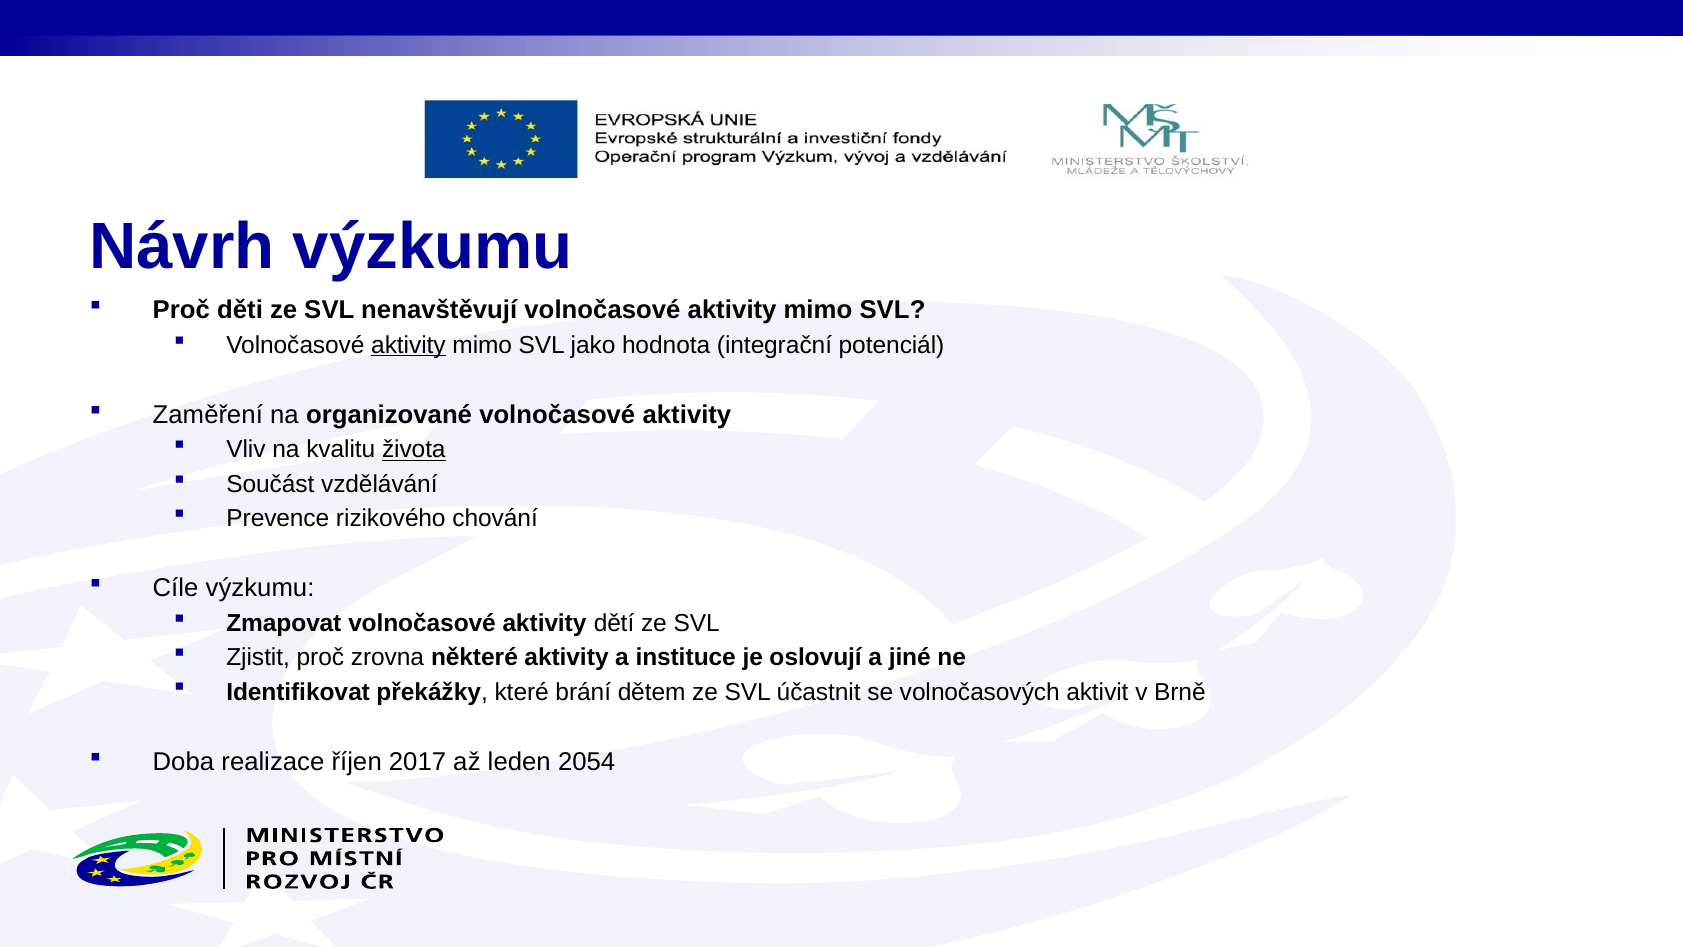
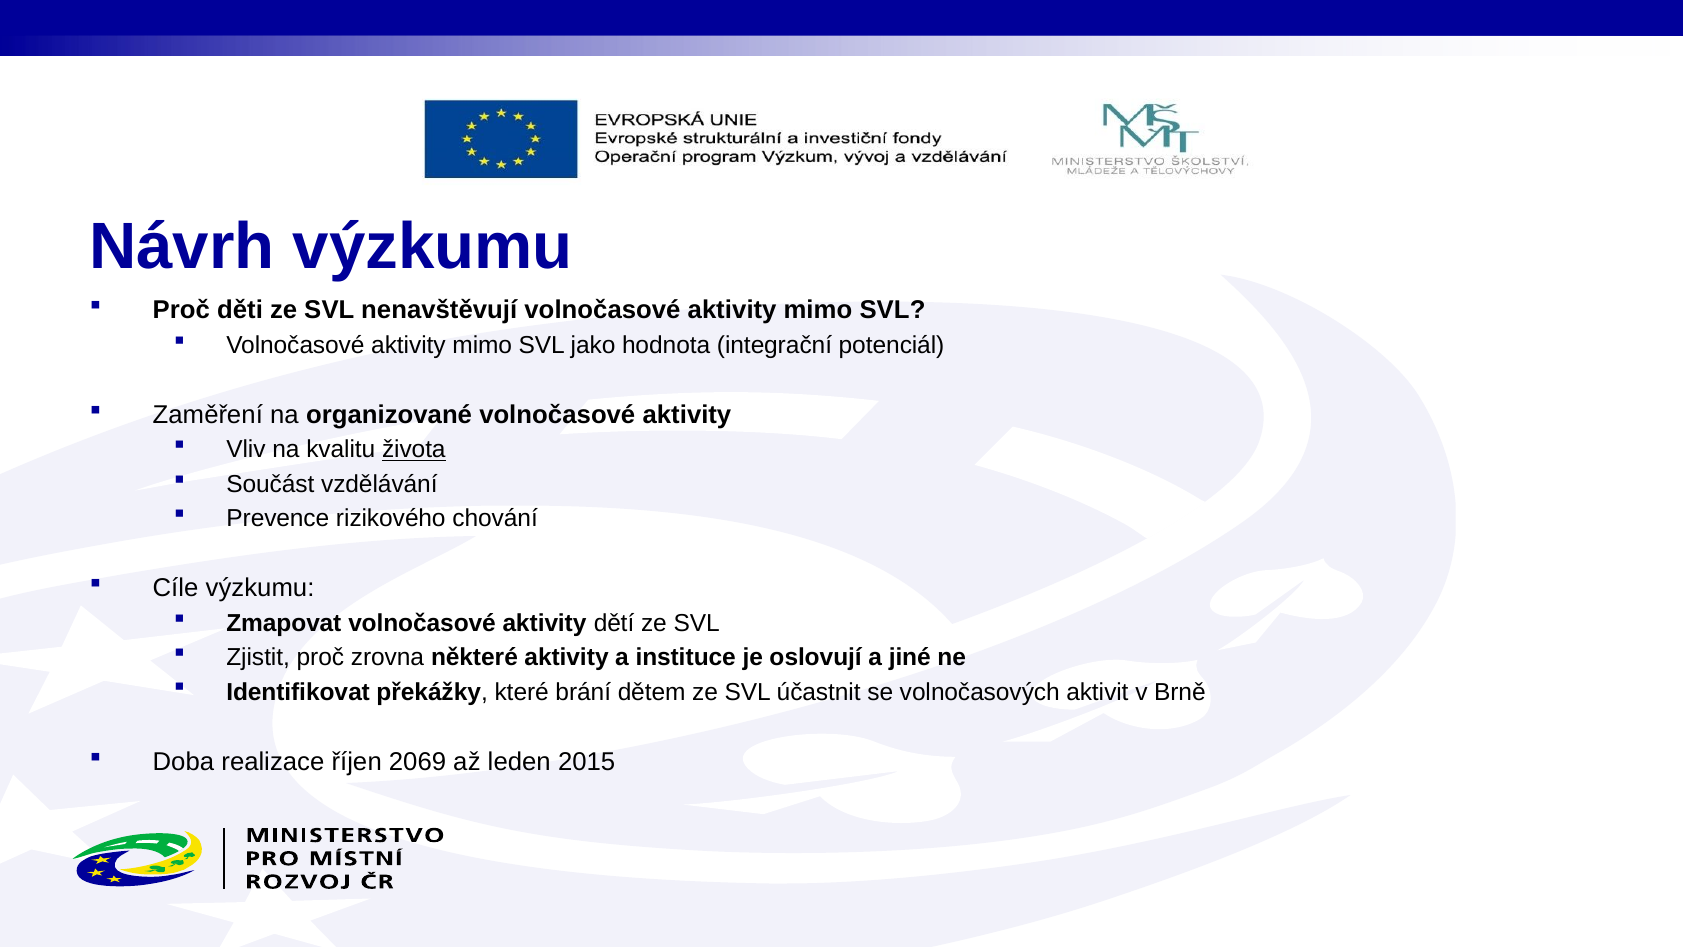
aktivity underline: present -> none (408, 345)
2017: 2017 -> 2069 (418, 761)
2054: 2054 -> 2015 (587, 761)
